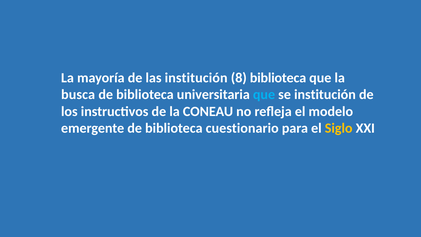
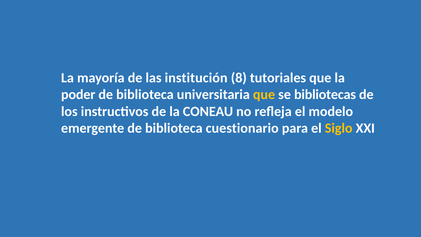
8 biblioteca: biblioteca -> tutoriales (278, 78)
busca: busca -> poder (78, 95)
que colour: light blue -> yellow (264, 95)
se institución: institución -> bibliotecas (325, 95)
